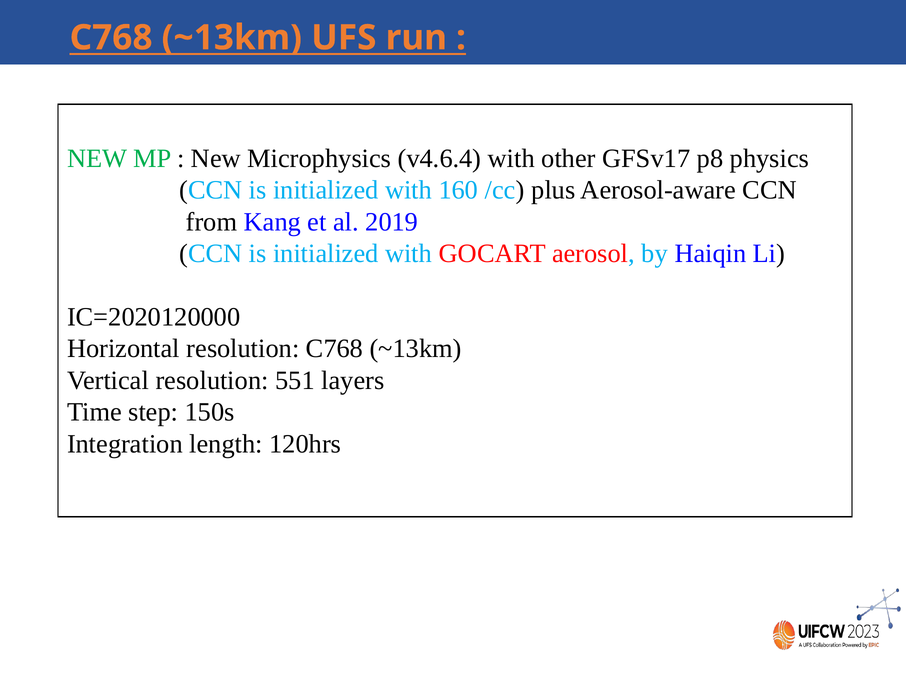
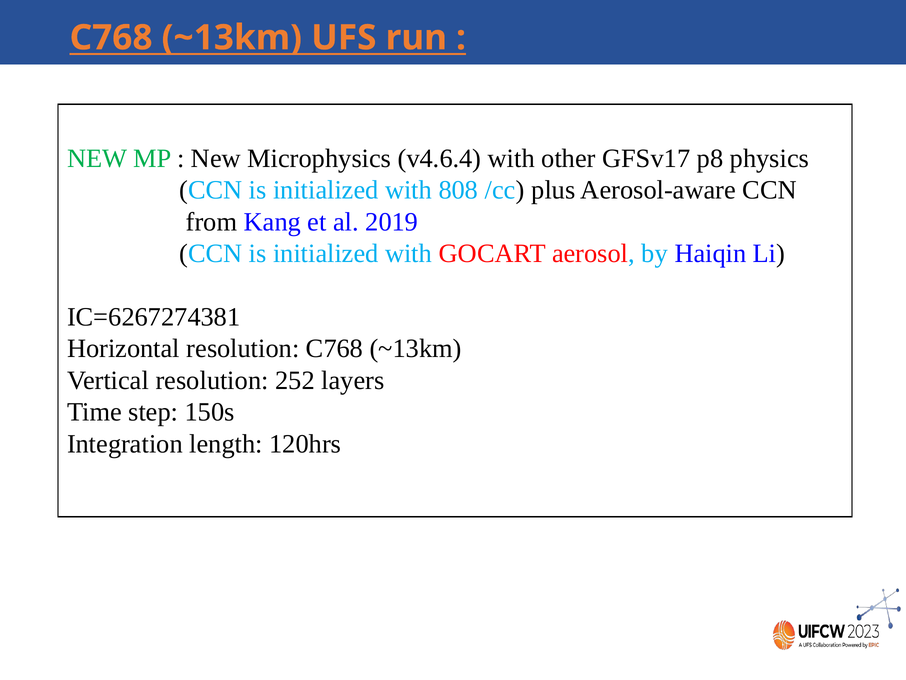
160: 160 -> 808 (458, 190)
IC=2020120000: IC=2020120000 -> IC=6267274381 (154, 317)
551: 551 -> 252 (295, 380)
